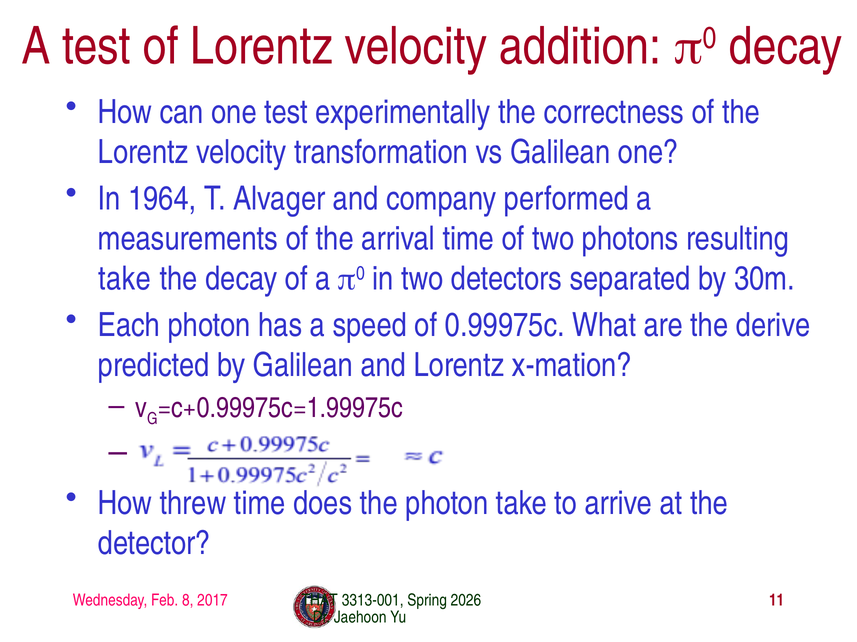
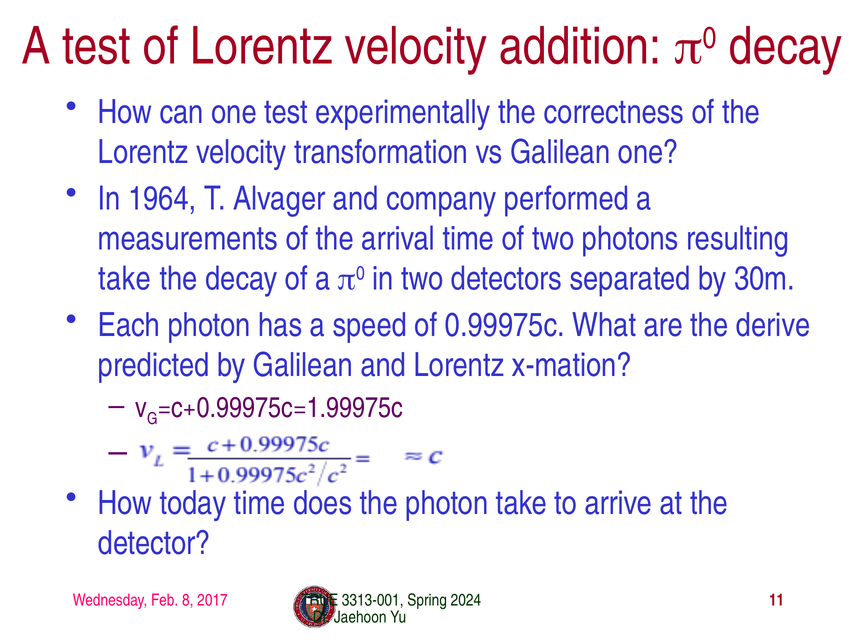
threw: threw -> today (193, 504)
THAT: THAT -> TRUE (320, 601)
2026: 2026 -> 2024 (466, 601)
